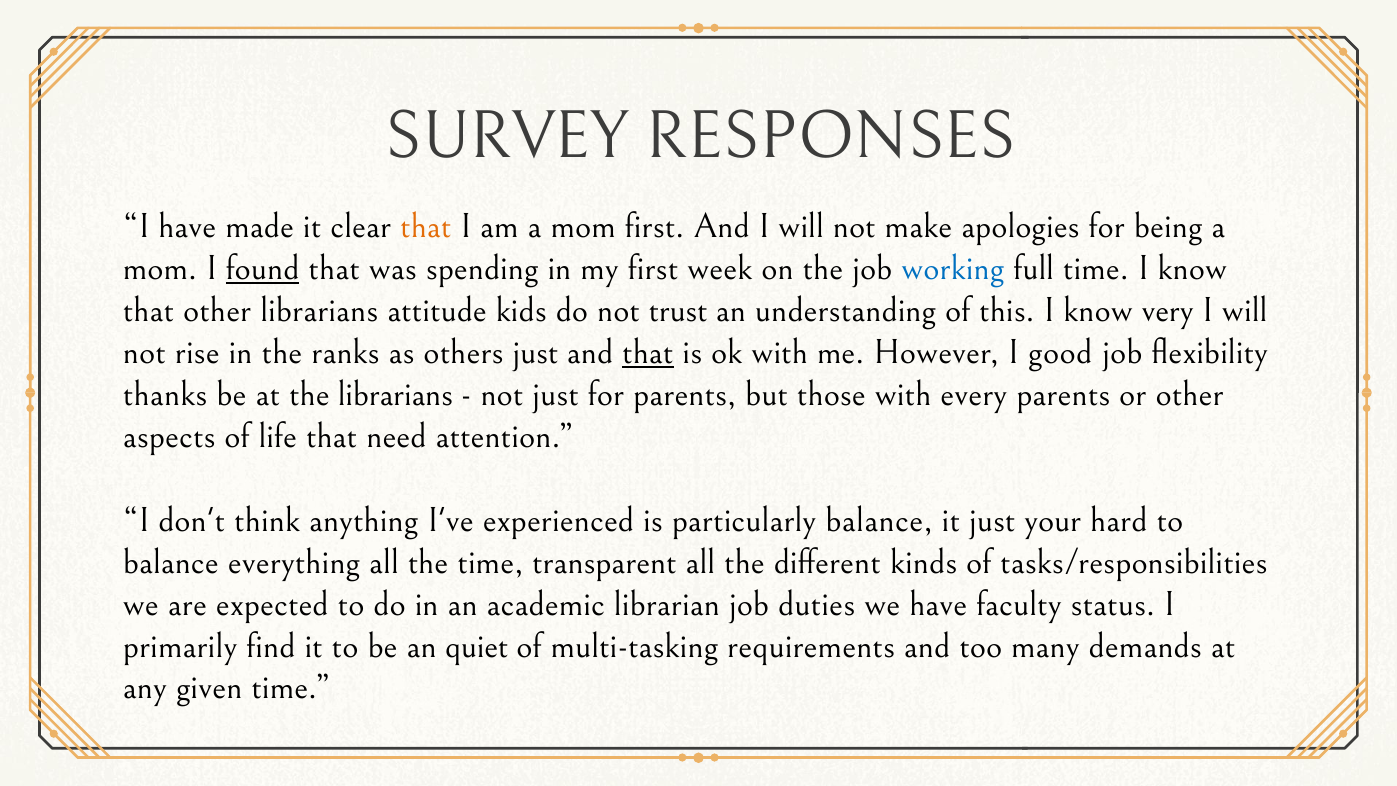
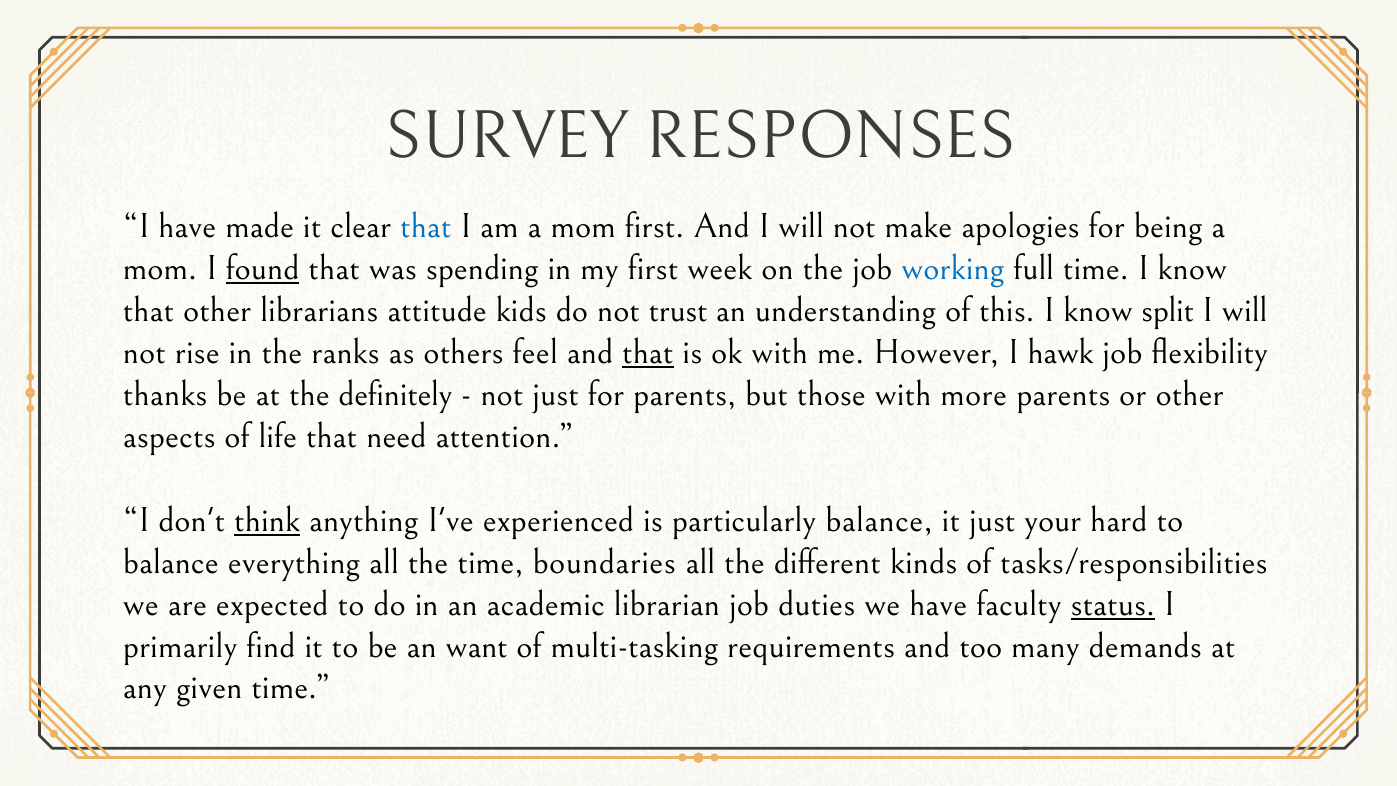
that colour: orange -> blue (426, 226)
very: very -> split (1168, 310)
others just: just -> feel (535, 352)
good: good -> hawk (1061, 352)
the librarians: librarians -> definitely (396, 394)
every: every -> more (974, 394)
think underline: none -> present (267, 520)
transparent: transparent -> boundaries (604, 562)
status underline: none -> present (1113, 603)
quiet: quiet -> want (477, 645)
